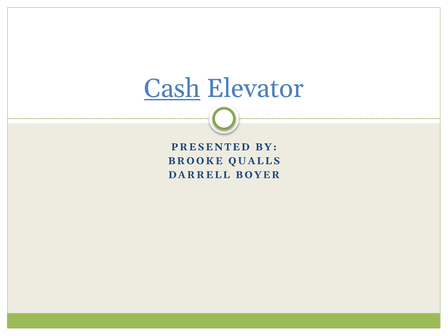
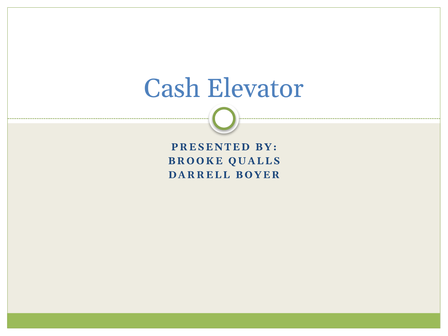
Cash underline: present -> none (172, 88)
